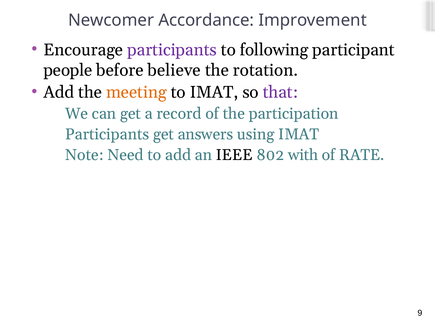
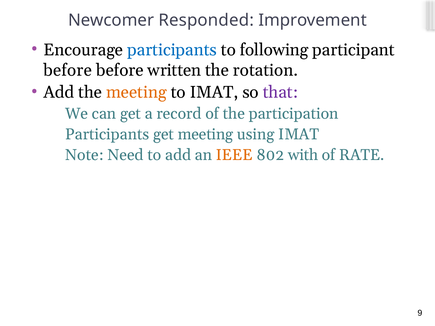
Accordance: Accordance -> Responded (206, 20)
participants colour: purple -> blue (172, 50)
people: people -> before (68, 70)
believe: believe -> written (174, 70)
get answers: answers -> meeting (206, 134)
IEEE colour: black -> orange (234, 155)
